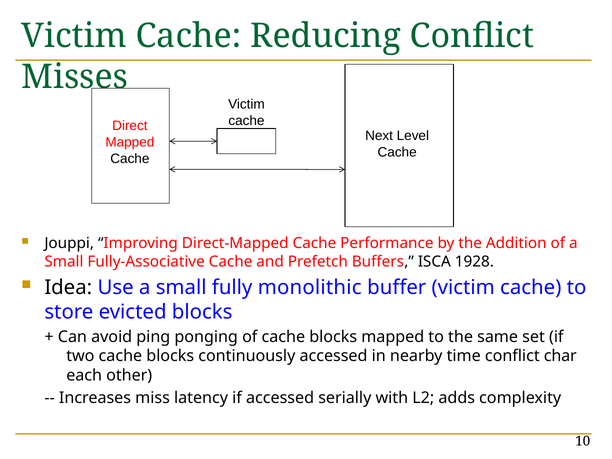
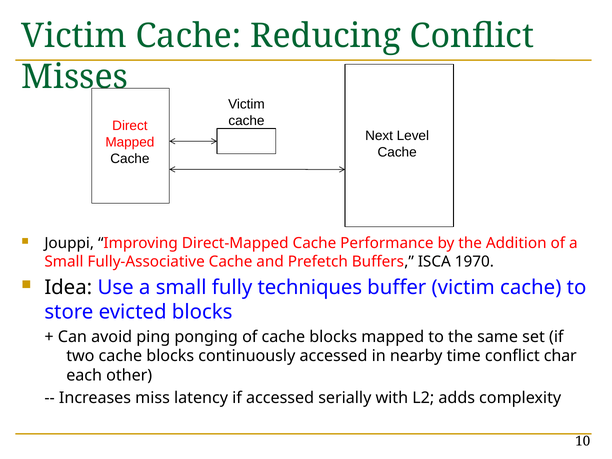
1928: 1928 -> 1970 (474, 262)
monolithic: monolithic -> techniques (310, 287)
